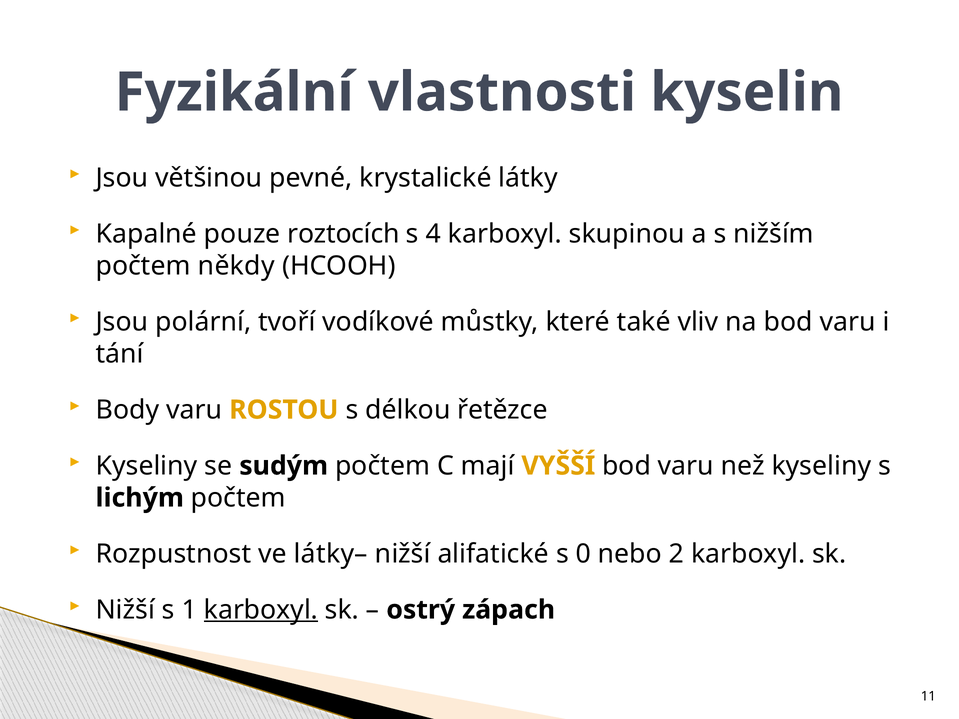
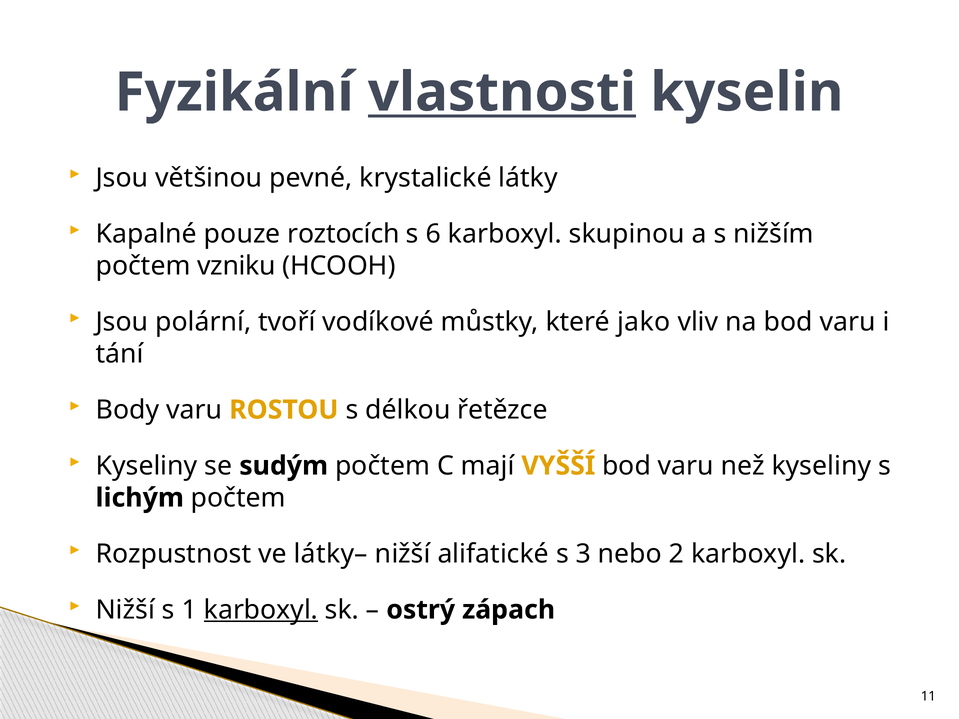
vlastnosti underline: none -> present (502, 93)
4: 4 -> 6 (433, 234)
někdy: někdy -> vzniku (236, 266)
také: také -> jako (644, 322)
0: 0 -> 3 (583, 554)
